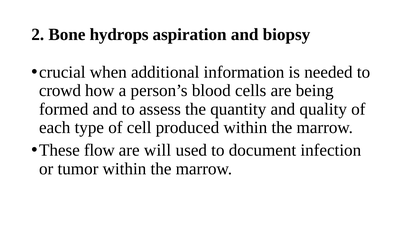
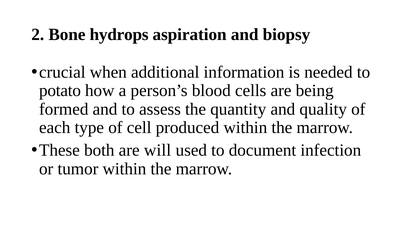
crowd: crowd -> potato (60, 91)
flow: flow -> both (99, 150)
